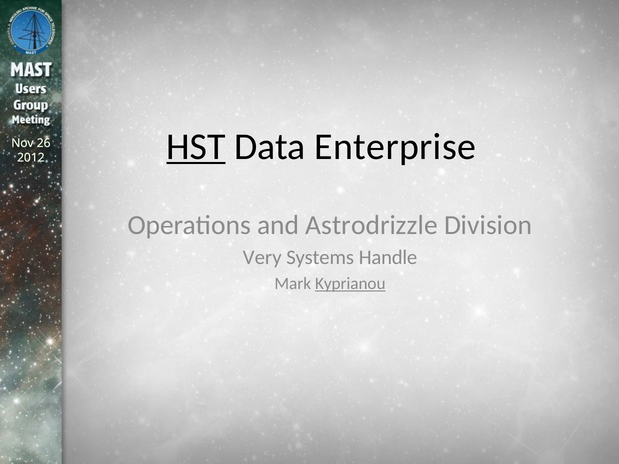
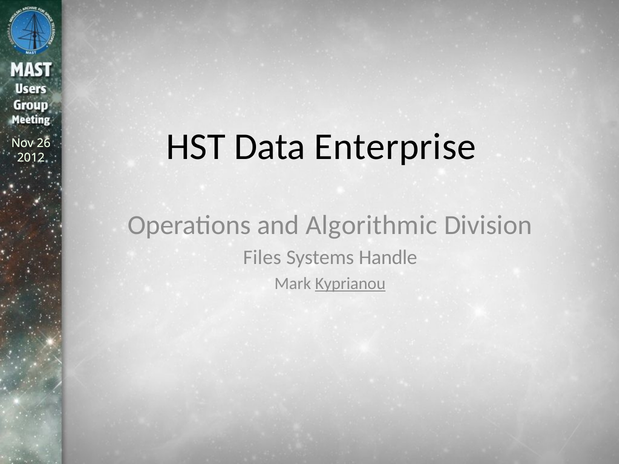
HST underline: present -> none (196, 147)
Astrodrizzle: Astrodrizzle -> Algorithmic (371, 225)
Very: Very -> Files (262, 258)
